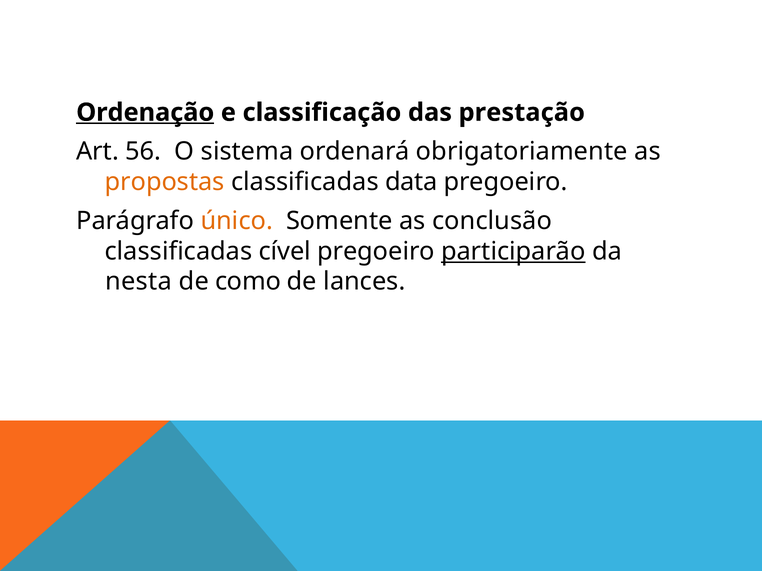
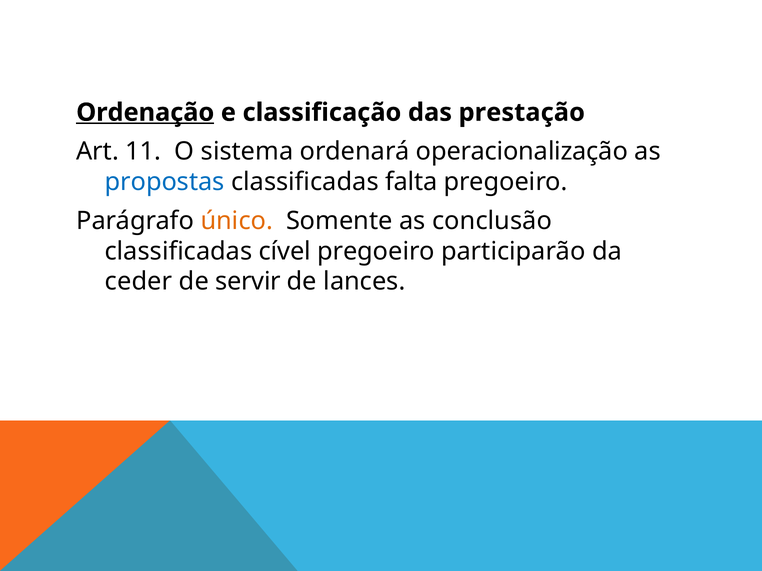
56: 56 -> 11 (143, 151)
obrigatoriamente: obrigatoriamente -> operacionalização (522, 151)
propostas colour: orange -> blue (165, 182)
data: data -> falta (411, 182)
participarão underline: present -> none (513, 251)
nesta: nesta -> ceder (139, 282)
como: como -> servir (248, 282)
